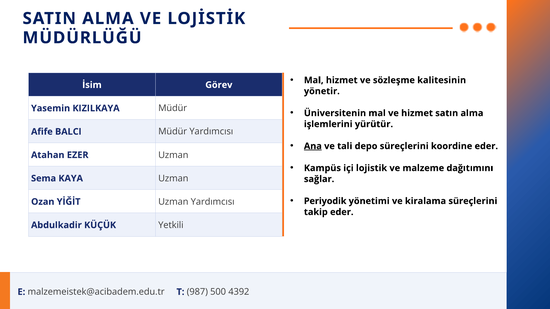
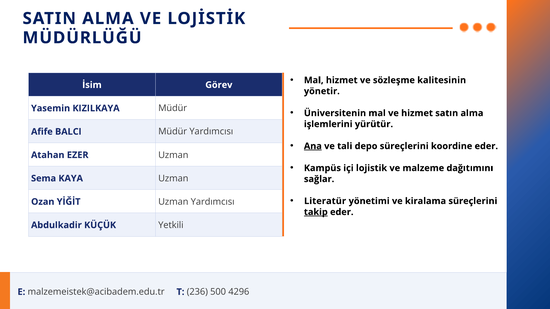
Periyodik: Periyodik -> Literatür (325, 201)
takip underline: none -> present (316, 212)
987: 987 -> 236 (197, 292)
4392: 4392 -> 4296 (239, 292)
